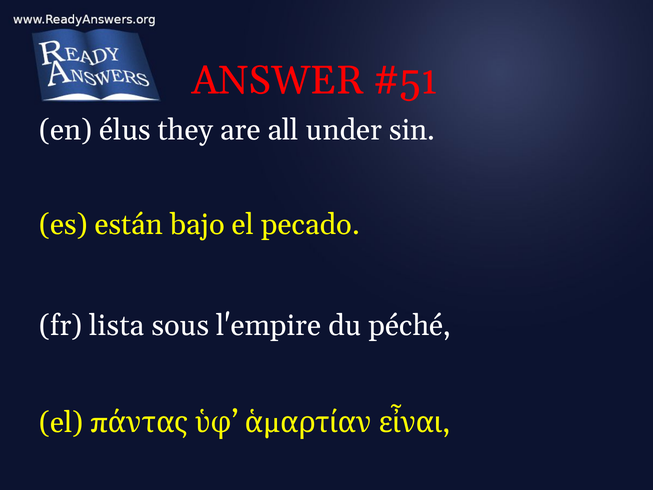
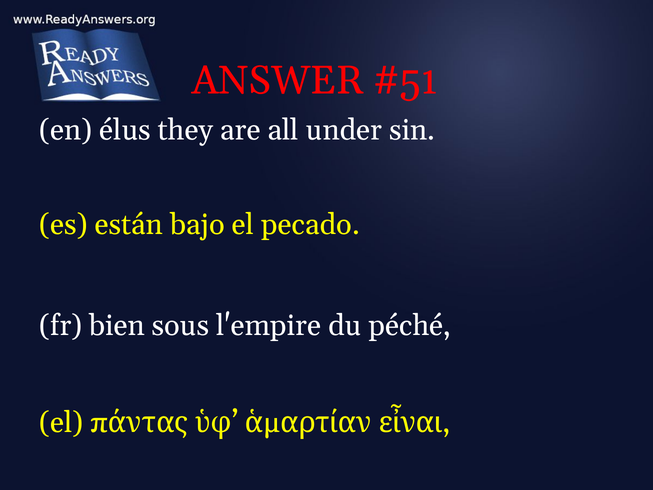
lista: lista -> bien (117, 325)
